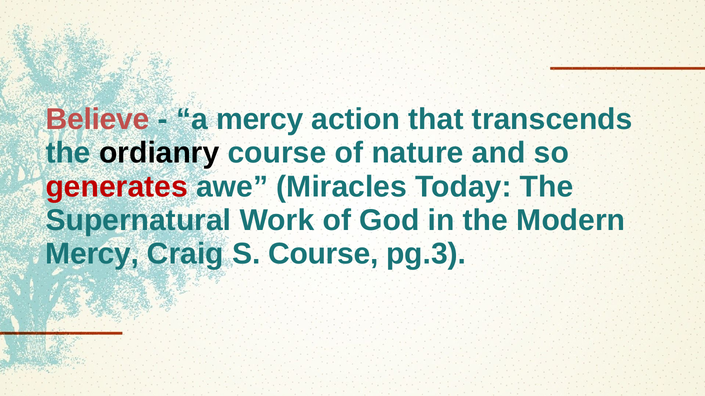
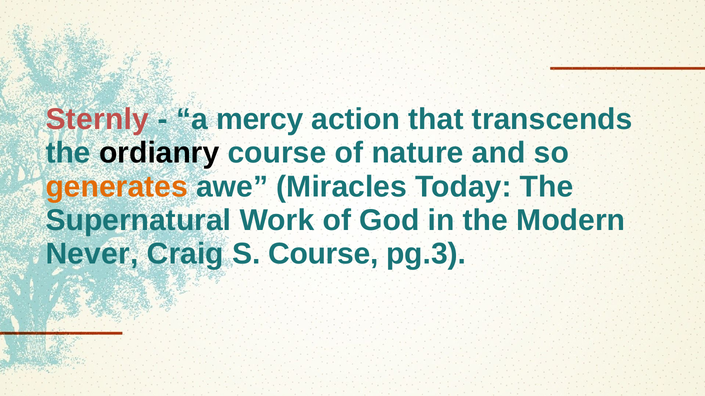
Believe: Believe -> Sternly (97, 120)
generates colour: red -> orange (117, 187)
Mercy: Mercy -> Never (92, 254)
